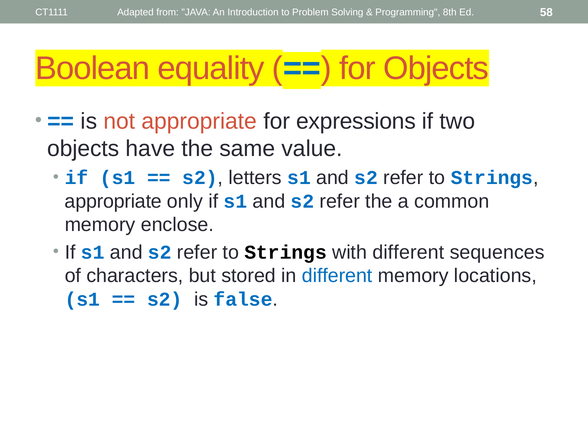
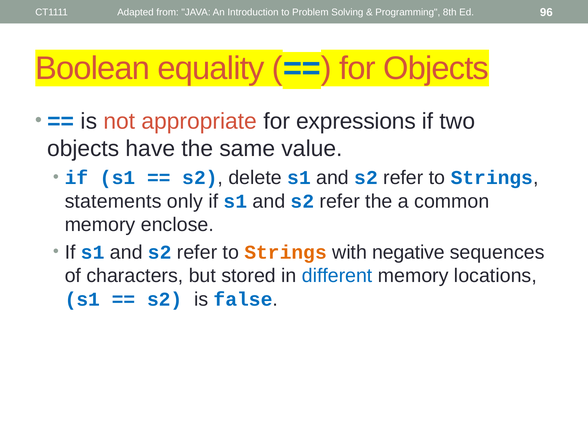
58: 58 -> 96 (546, 13)
letters: letters -> delete (255, 178)
appropriate: appropriate -> statements (113, 201)
Strings colour: black -> orange (286, 252)
with different: different -> negative (408, 252)
